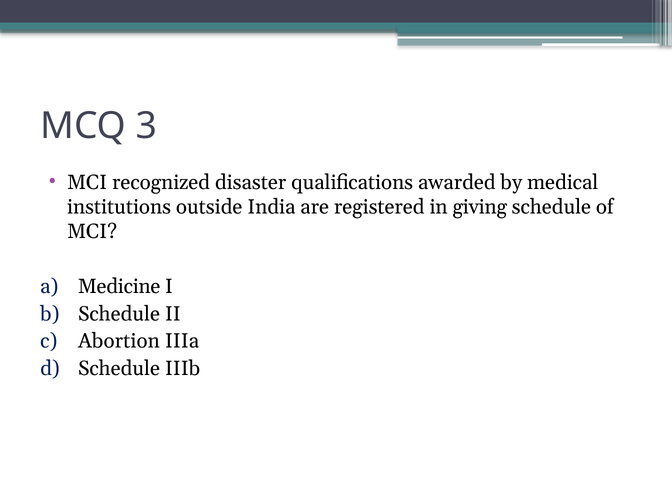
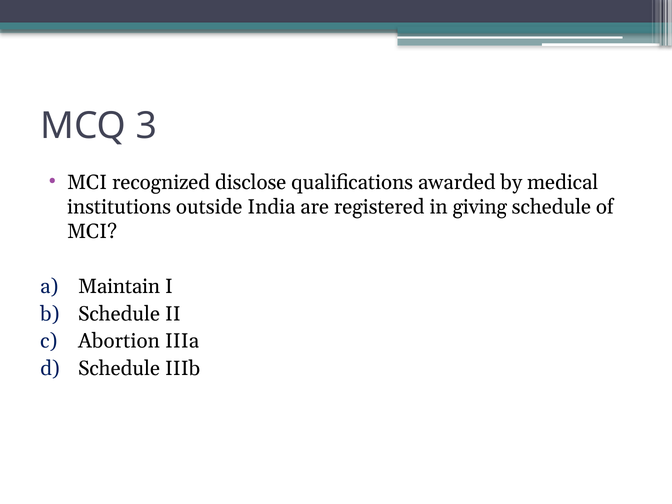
disaster: disaster -> disclose (251, 182)
Medicine: Medicine -> Maintain (119, 286)
